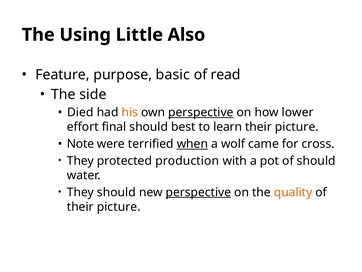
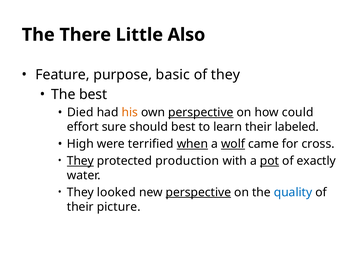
Using: Using -> There (85, 35)
of read: read -> they (225, 75)
The side: side -> best (93, 94)
lower: lower -> could (298, 112)
final: final -> sure (114, 127)
picture: picture -> labeled (297, 127)
Note: Note -> High (80, 144)
wolf underline: none -> present (233, 144)
They underline: none -> present (80, 161)
pot underline: none -> present (269, 161)
of should: should -> exactly (316, 161)
They should: should -> looked (116, 192)
quality colour: orange -> blue (293, 192)
